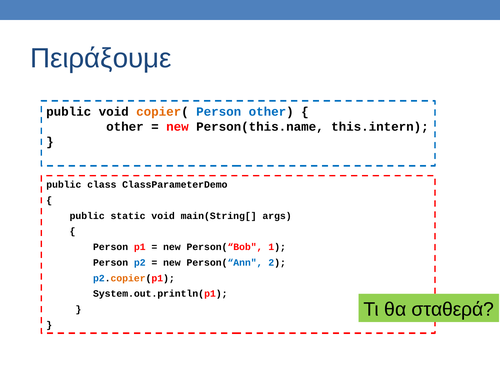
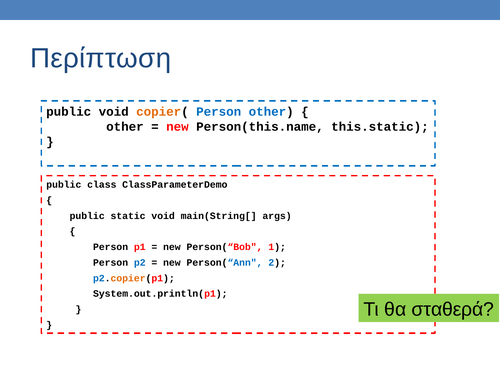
Πειράξουμε: Πειράξουμε -> Περίπτωση (101, 58)
this.intern: this.intern -> this.static (380, 127)
